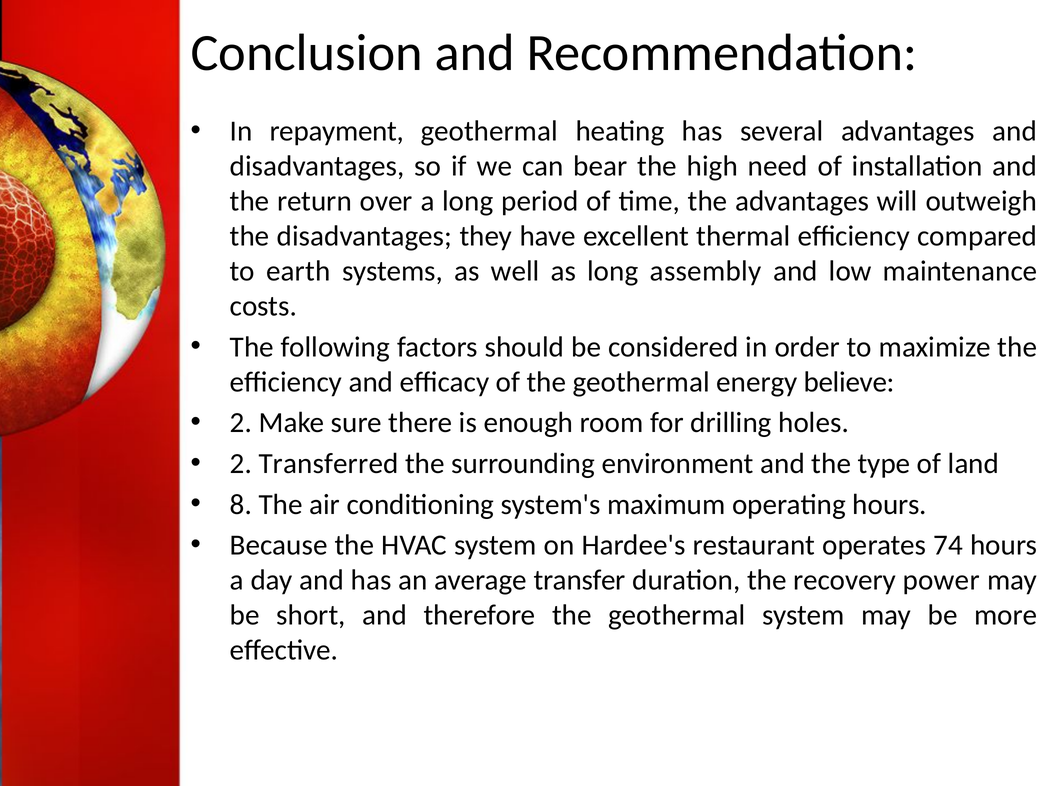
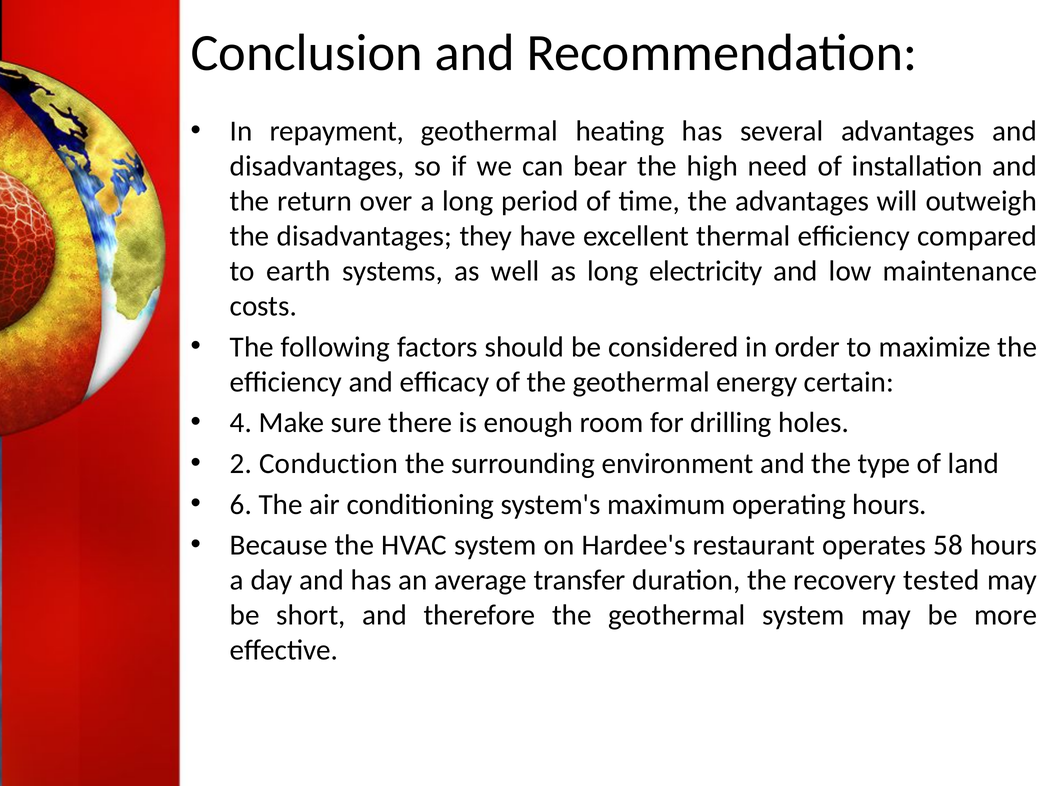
assembly: assembly -> electricity (706, 271)
believe: believe -> certain (849, 382)
2: 2 -> 4 (241, 423)
Transferred: Transferred -> Conduction (328, 464)
8: 8 -> 6 (241, 504)
74: 74 -> 58 (948, 545)
power: power -> tested (941, 580)
